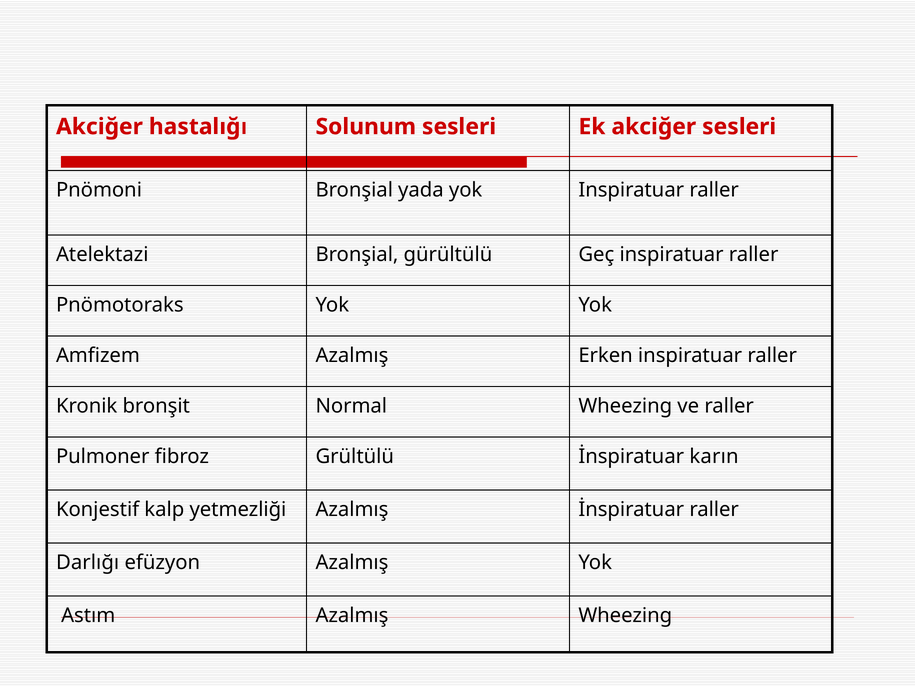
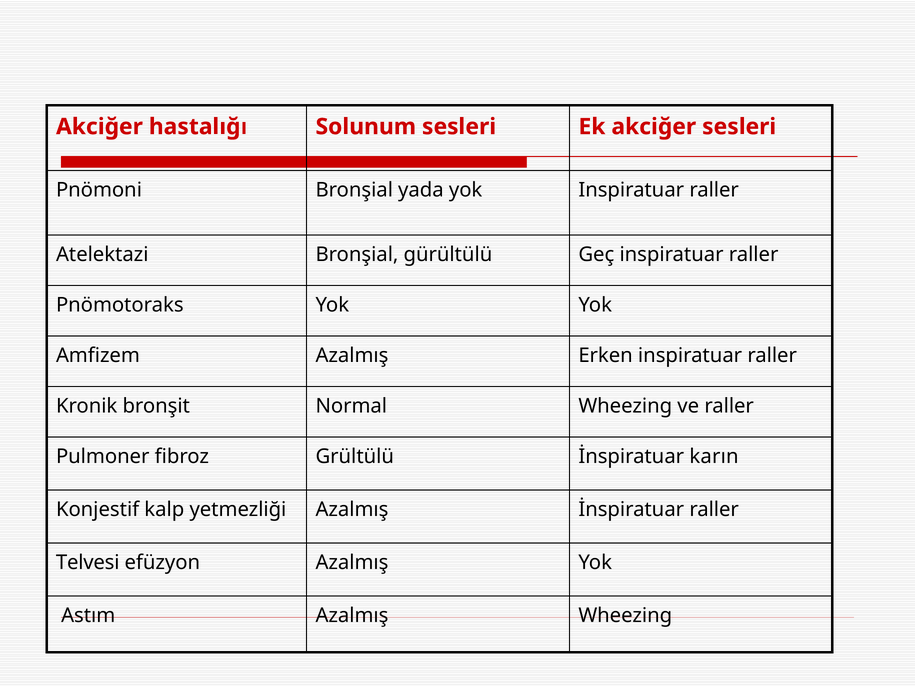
Darlığı: Darlığı -> Telvesi (88, 563)
